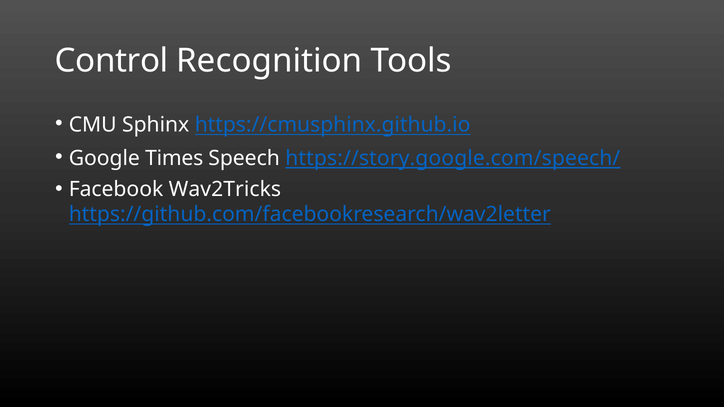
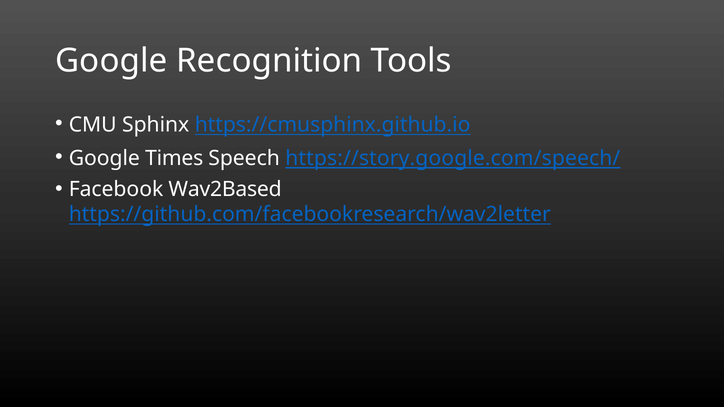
Control: Control -> Google (111, 61)
Wav2Tricks: Wav2Tricks -> Wav2Based (225, 189)
